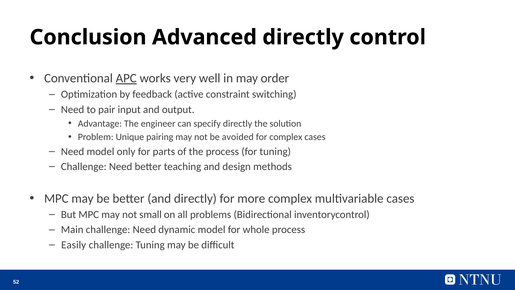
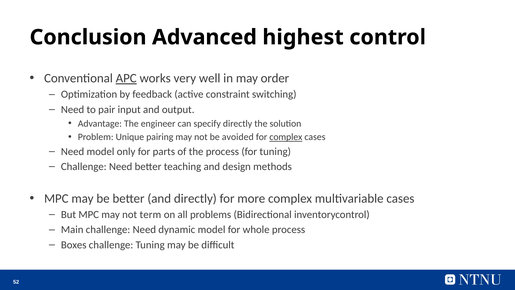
Advanced directly: directly -> highest (303, 37)
complex underline: none -> present (286, 137)
small: small -> term (150, 214)
Easily: Easily -> Boxes (74, 245)
